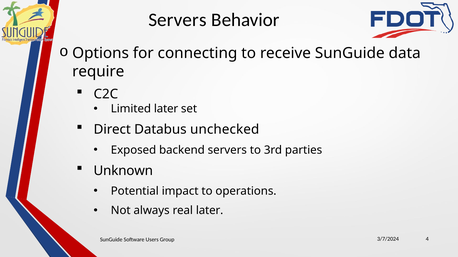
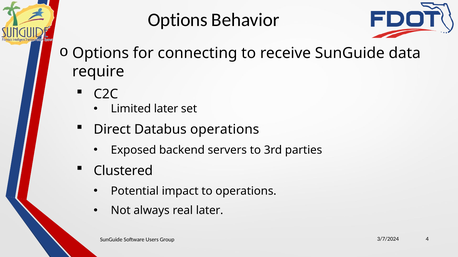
Servers: Servers -> Options (178, 20)
Databus unchecked: unchecked -> operations (225, 130)
Unknown: Unknown -> Clustered (123, 171)
